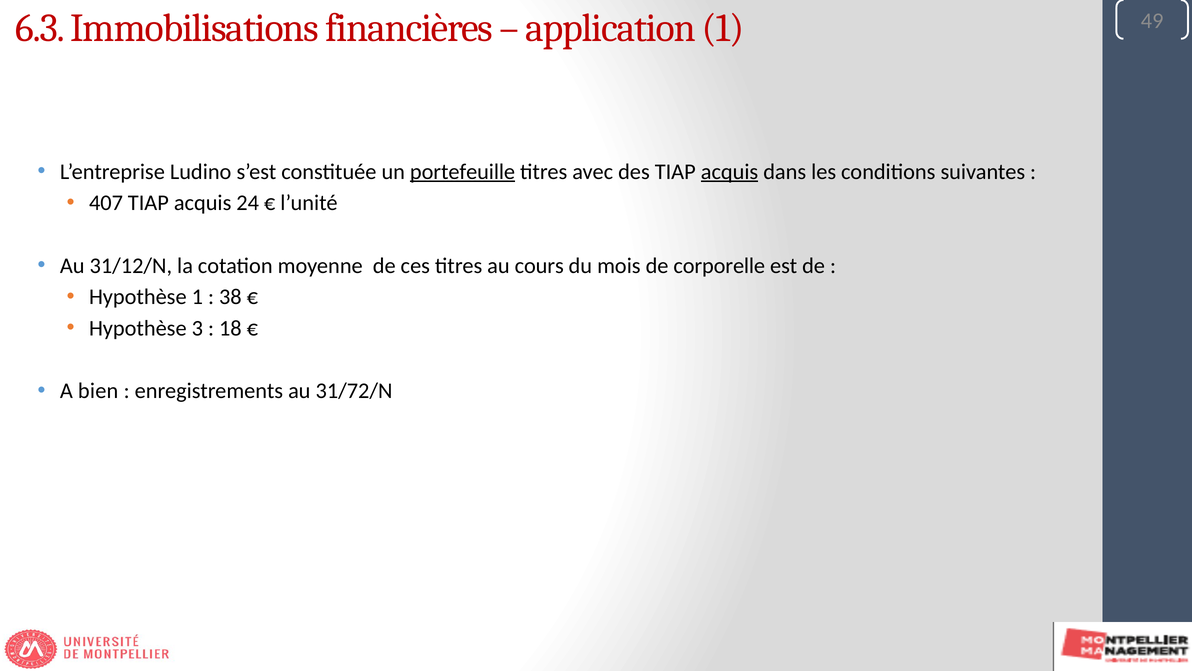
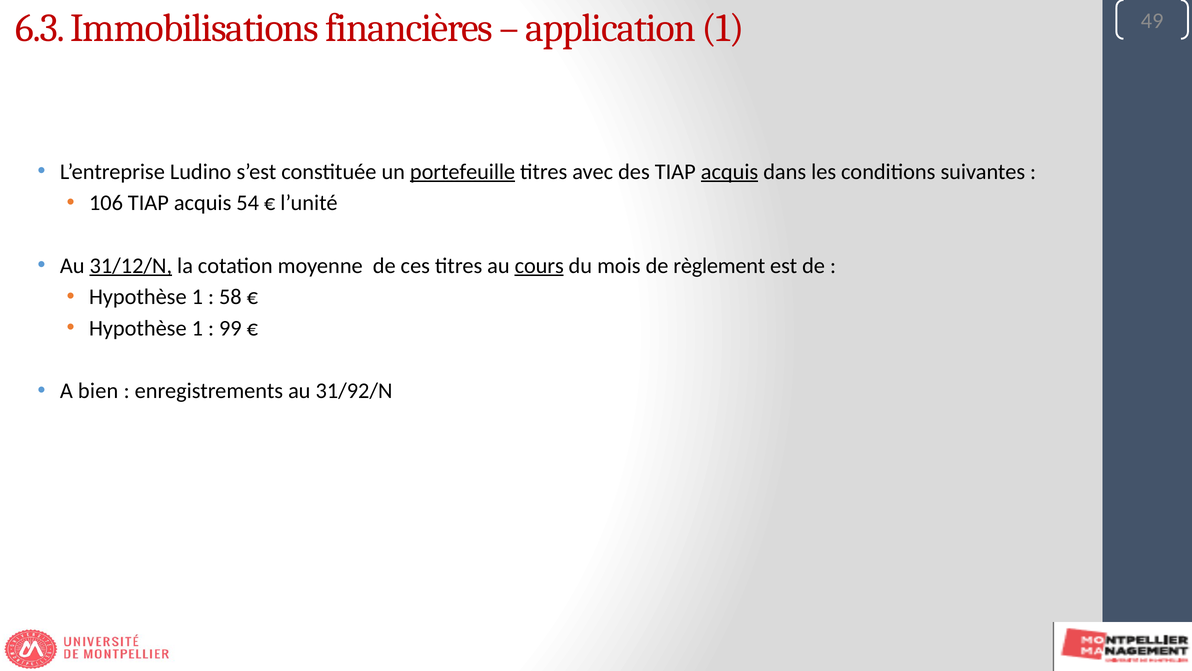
407: 407 -> 106 (106, 203)
24: 24 -> 54 (248, 203)
31/12/N underline: none -> present (131, 265)
cours underline: none -> present (539, 265)
corporelle: corporelle -> règlement (719, 265)
38: 38 -> 58 (230, 297)
3: 3 -> 1 (197, 328)
18: 18 -> 99 (230, 328)
31/72/N: 31/72/N -> 31/92/N (354, 391)
